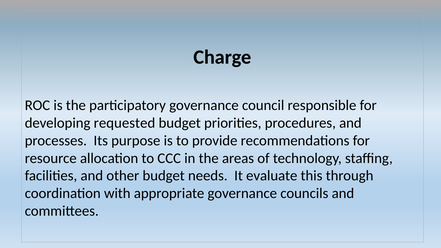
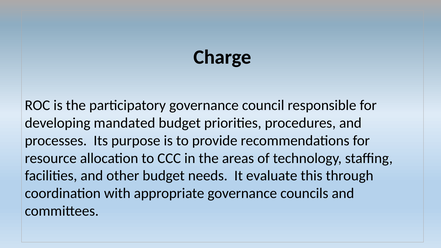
requested: requested -> mandated (125, 123)
